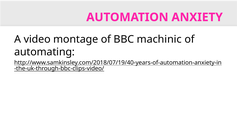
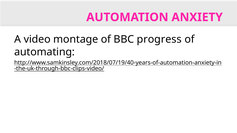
machinic: machinic -> progress (159, 39)
